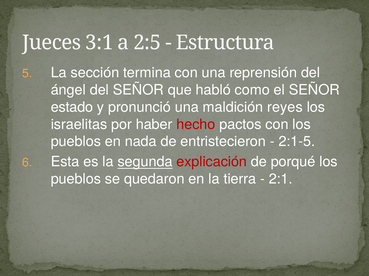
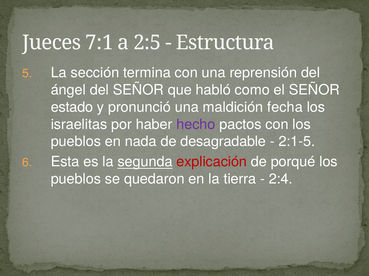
3:1: 3:1 -> 7:1 (99, 43)
reyes: reyes -> fecha (285, 107)
hecho colour: red -> purple (196, 125)
entristecieron: entristecieron -> desagradable (223, 142)
2:1: 2:1 -> 2:4 (281, 179)
